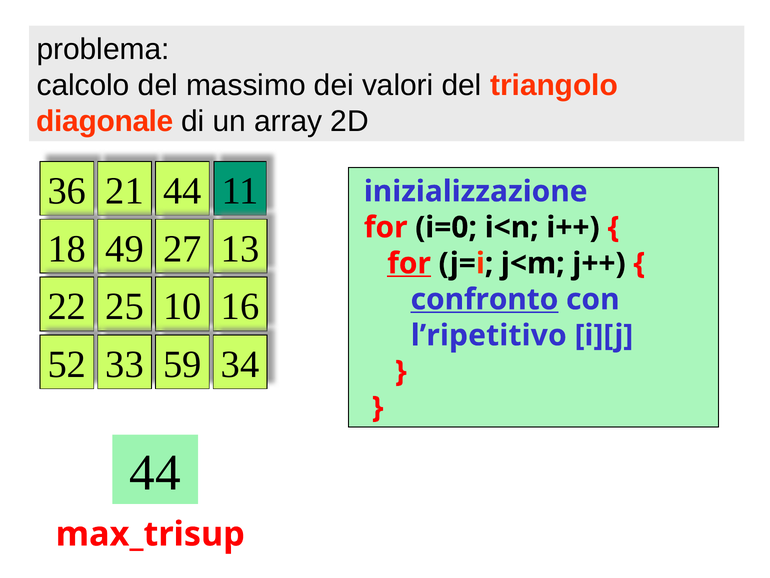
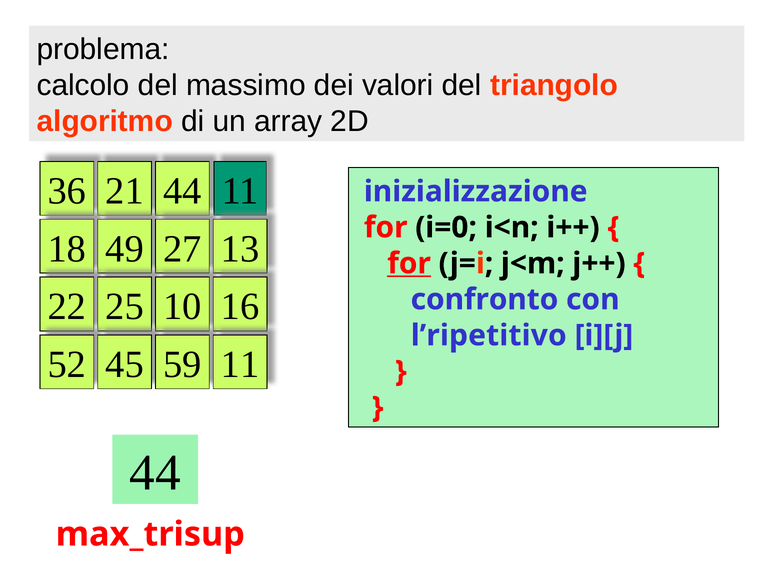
diagonale: diagonale -> algoritmo (105, 121)
confronto underline: present -> none (484, 299)
33: 33 -> 45 (125, 364)
59 34: 34 -> 11 (240, 364)
